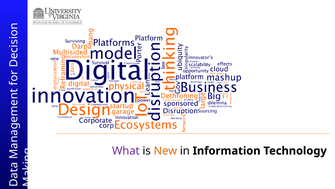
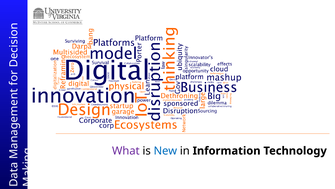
New colour: orange -> blue (165, 150)
